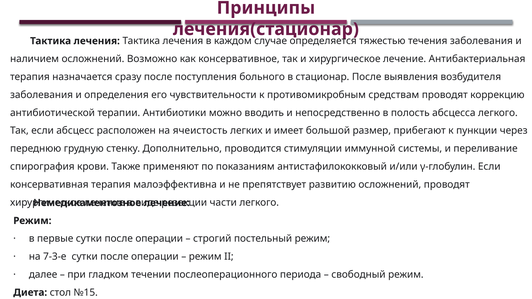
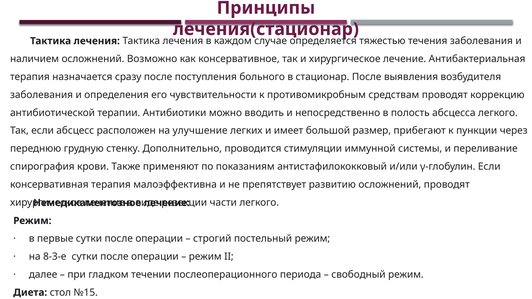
ячеистость: ячеистость -> улучшение (200, 131)
7-3-е: 7-3-е -> 8-3-е (55, 257)
